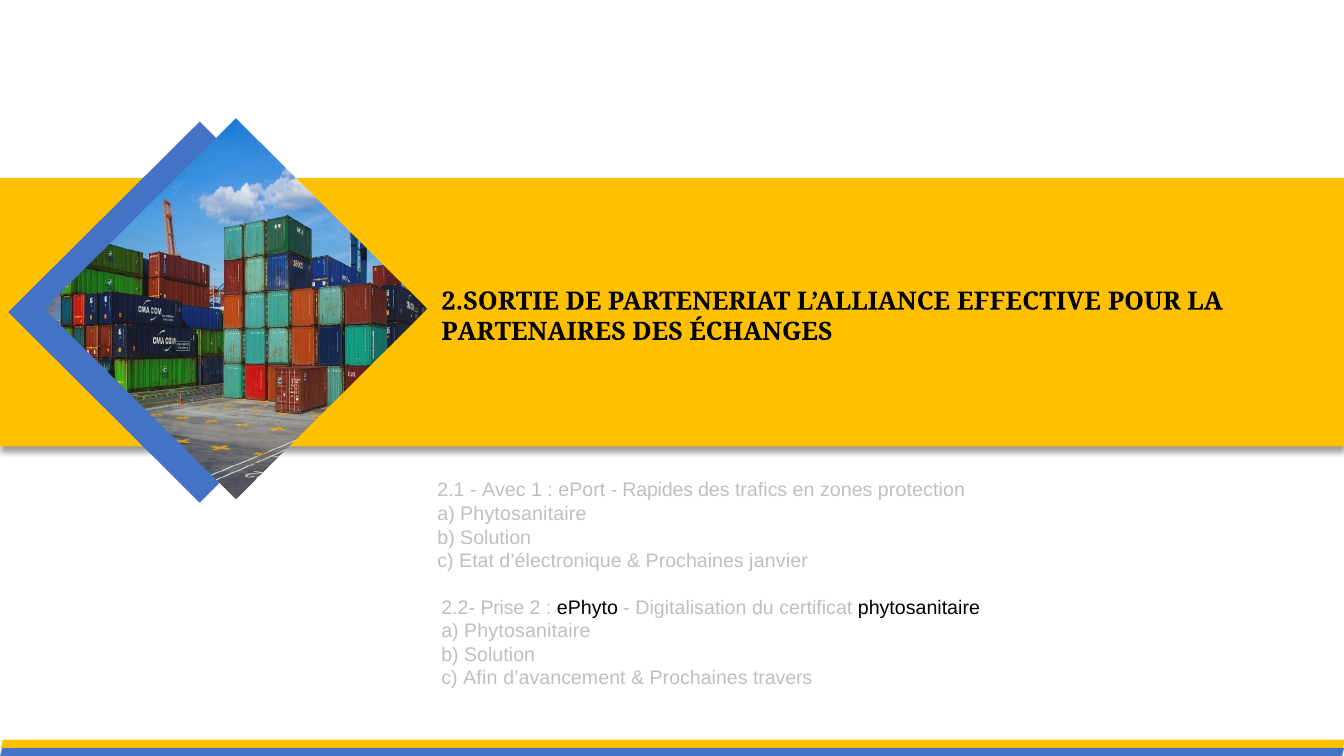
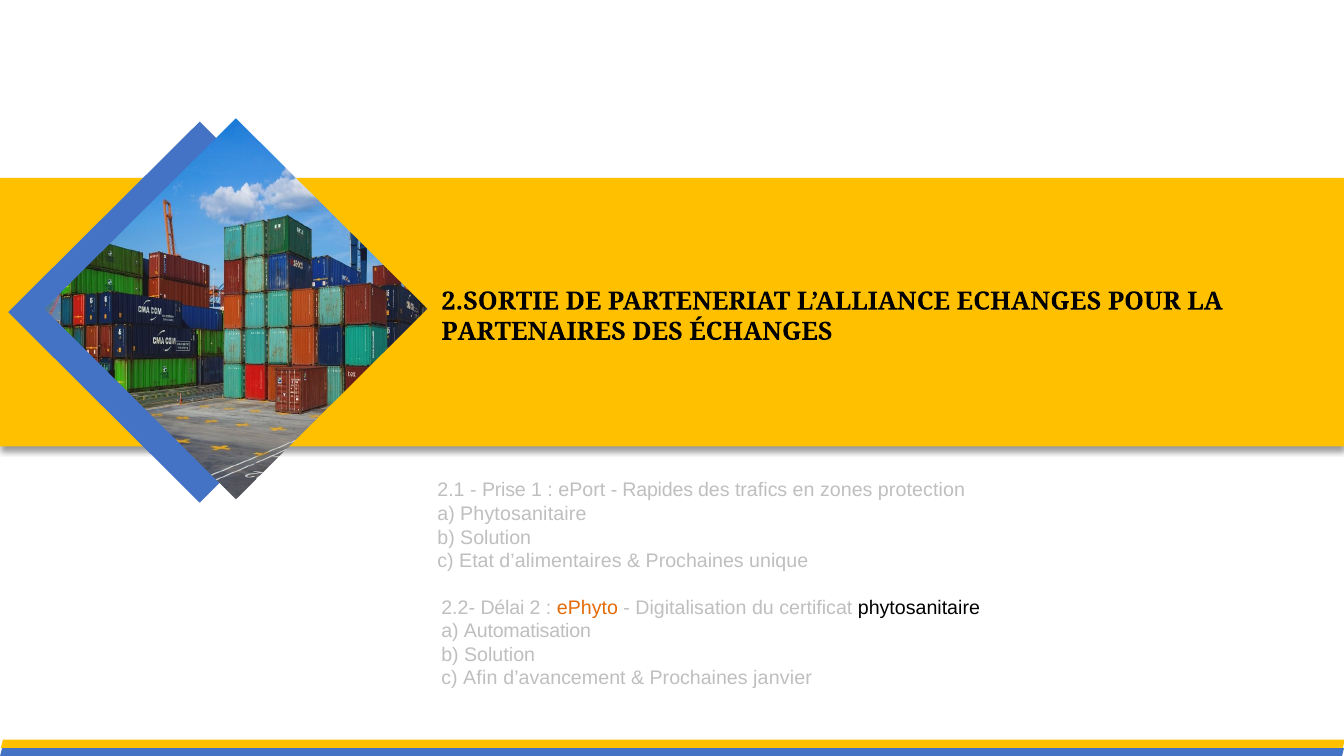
EFFECTIVE: EFFECTIVE -> ECHANGES (1029, 301)
Avec: Avec -> Prise (504, 490)
d’électronique: d’électronique -> d’alimentaires (561, 561)
janvier: janvier -> unique (779, 561)
Prise: Prise -> Délai (502, 608)
ePhyto colour: black -> orange (587, 608)
Phytosanitaire: Phytosanitaire -> Automatisation (527, 631)
travers: travers -> janvier (783, 678)
